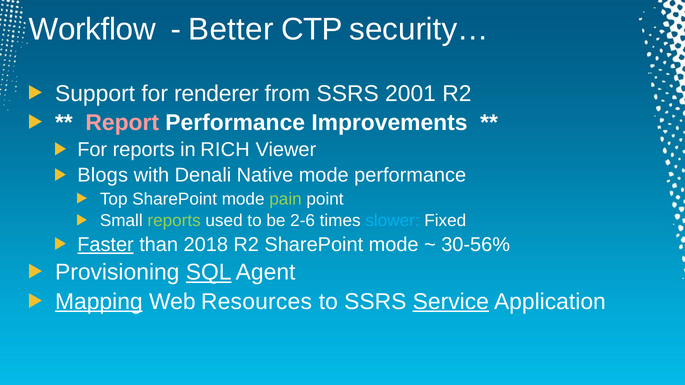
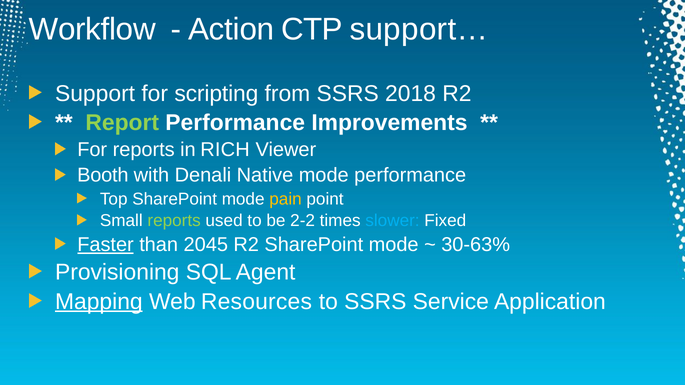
Better: Better -> Action (231, 30)
security…: security… -> support… (419, 30)
renderer: renderer -> scripting (216, 94)
2001: 2001 -> 2018 (411, 94)
Report colour: pink -> light green (122, 123)
Blogs: Blogs -> Booth (103, 176)
pain colour: light green -> yellow (286, 199)
2-6: 2-6 -> 2-2 (303, 221)
2018: 2018 -> 2045 (206, 245)
30-56%: 30-56% -> 30-63% (476, 245)
SQL underline: present -> none (209, 273)
Service underline: present -> none (451, 302)
